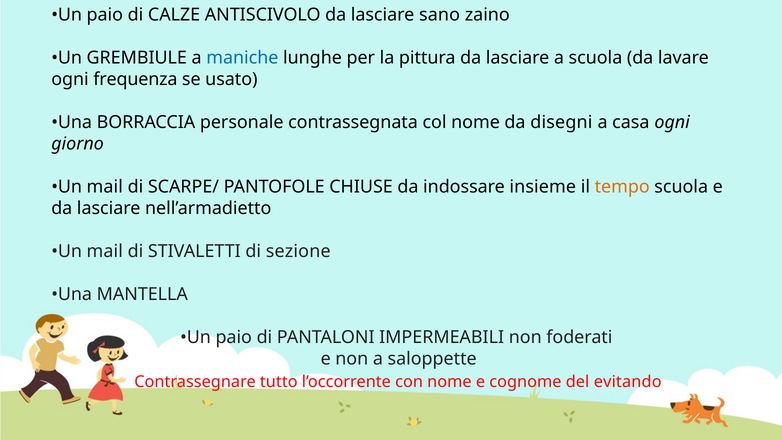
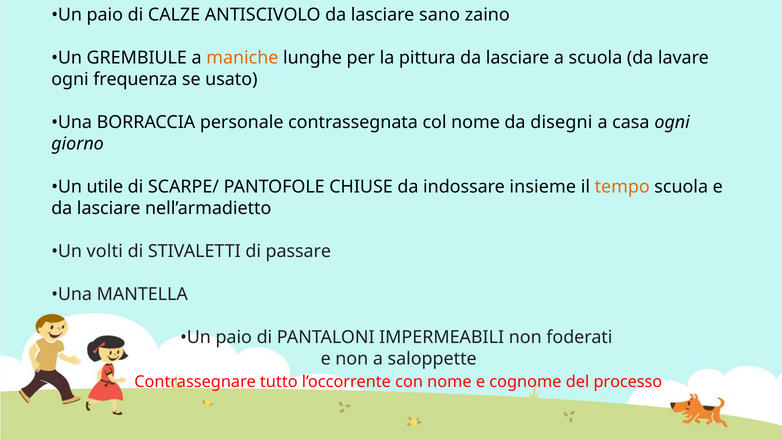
maniche colour: blue -> orange (242, 58)
mail: mail -> utile (105, 187)
mail: mail -> volti (105, 251)
sezione: sezione -> passare (298, 251)
evitando: evitando -> processo (628, 382)
